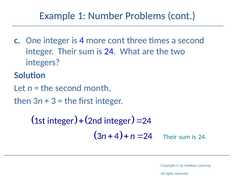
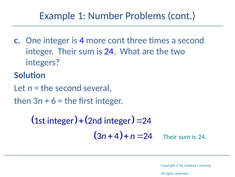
month: month -> several (98, 88)
3: 3 -> 6 (54, 101)
